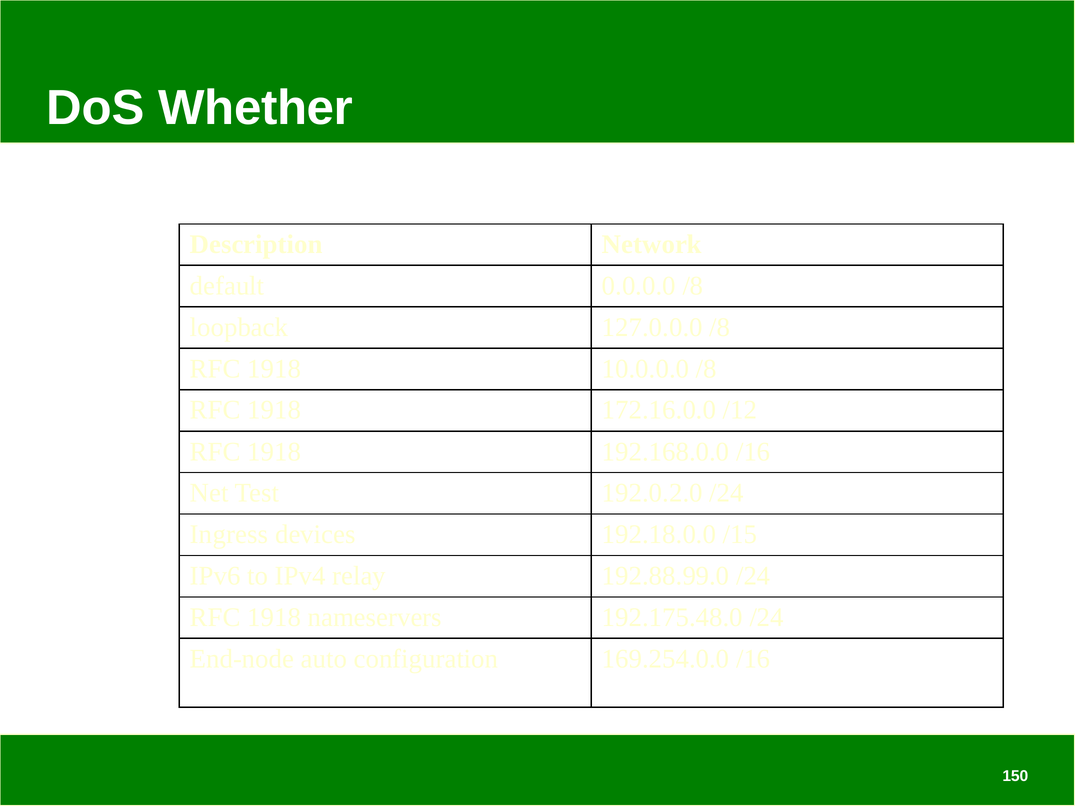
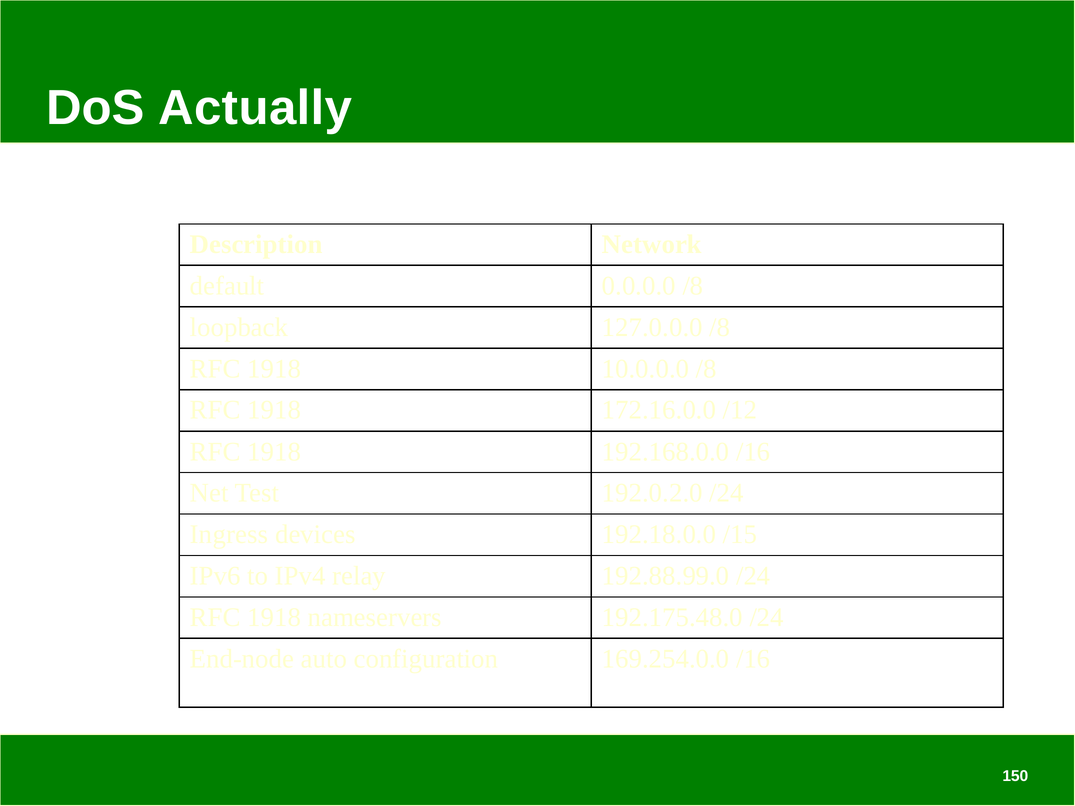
Whether: Whether -> Actually (255, 108)
